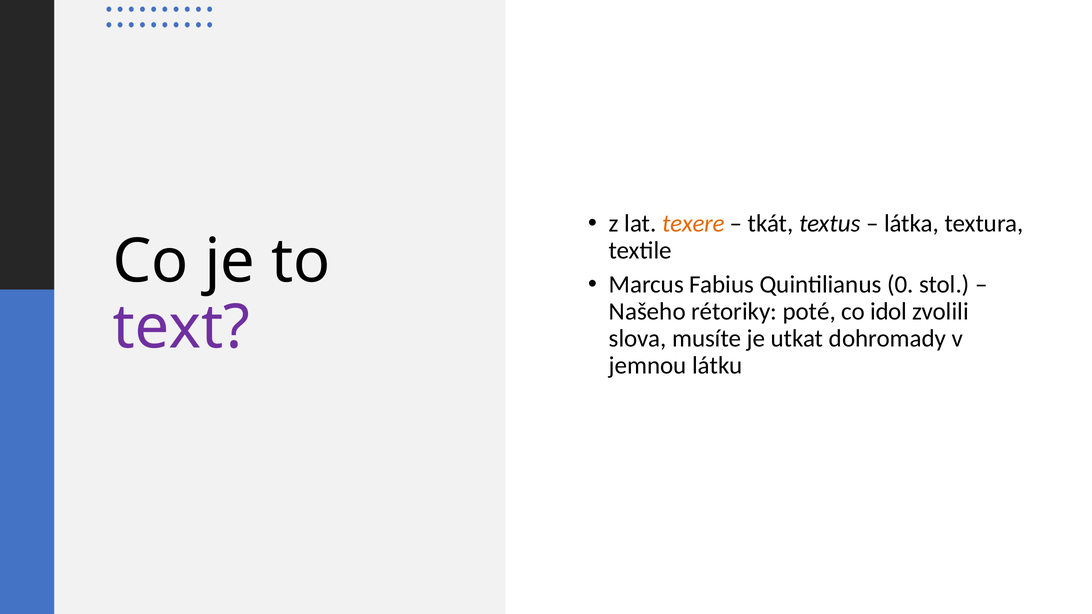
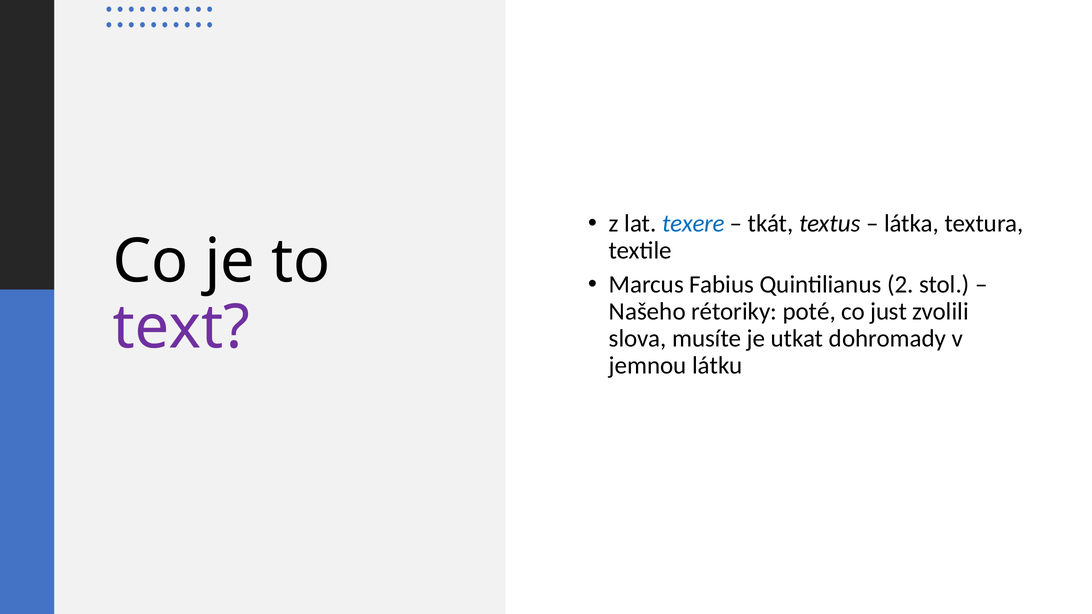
texere colour: orange -> blue (693, 224)
0: 0 -> 2 (900, 284)
idol: idol -> just (889, 311)
